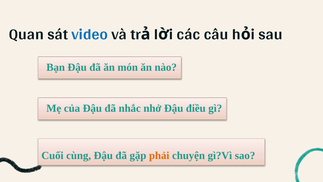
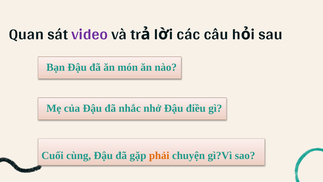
video colour: blue -> purple (90, 34)
